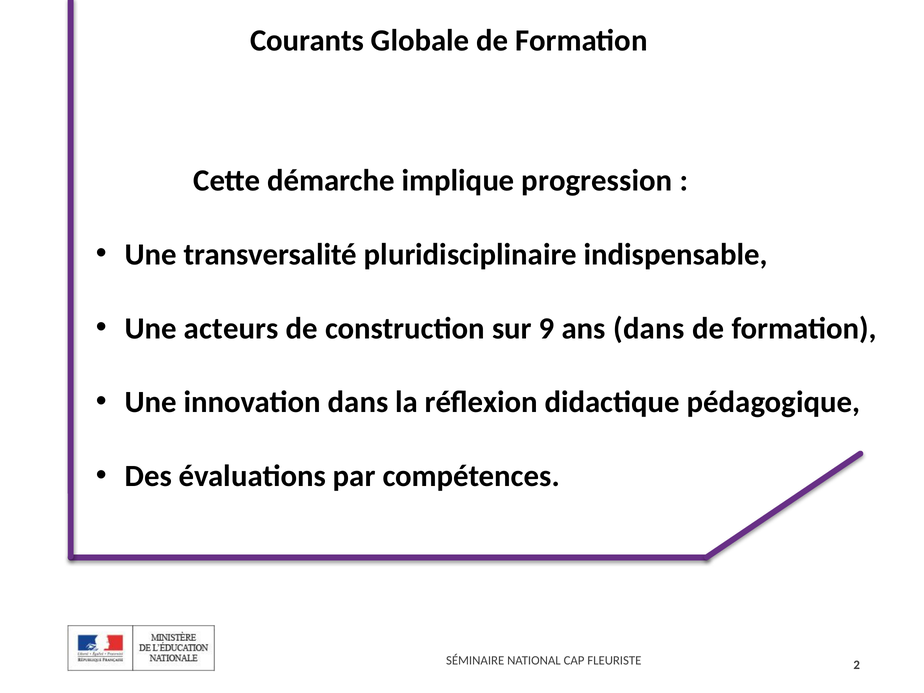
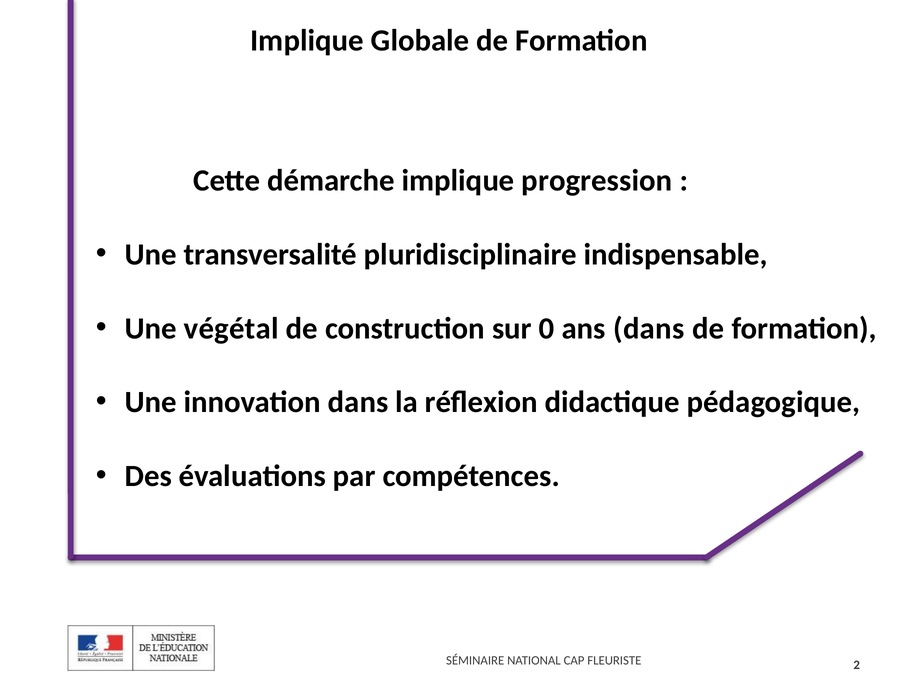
Courants: Courants -> Implique (307, 41)
acteurs: acteurs -> végétal (231, 328)
9: 9 -> 0 (547, 328)
